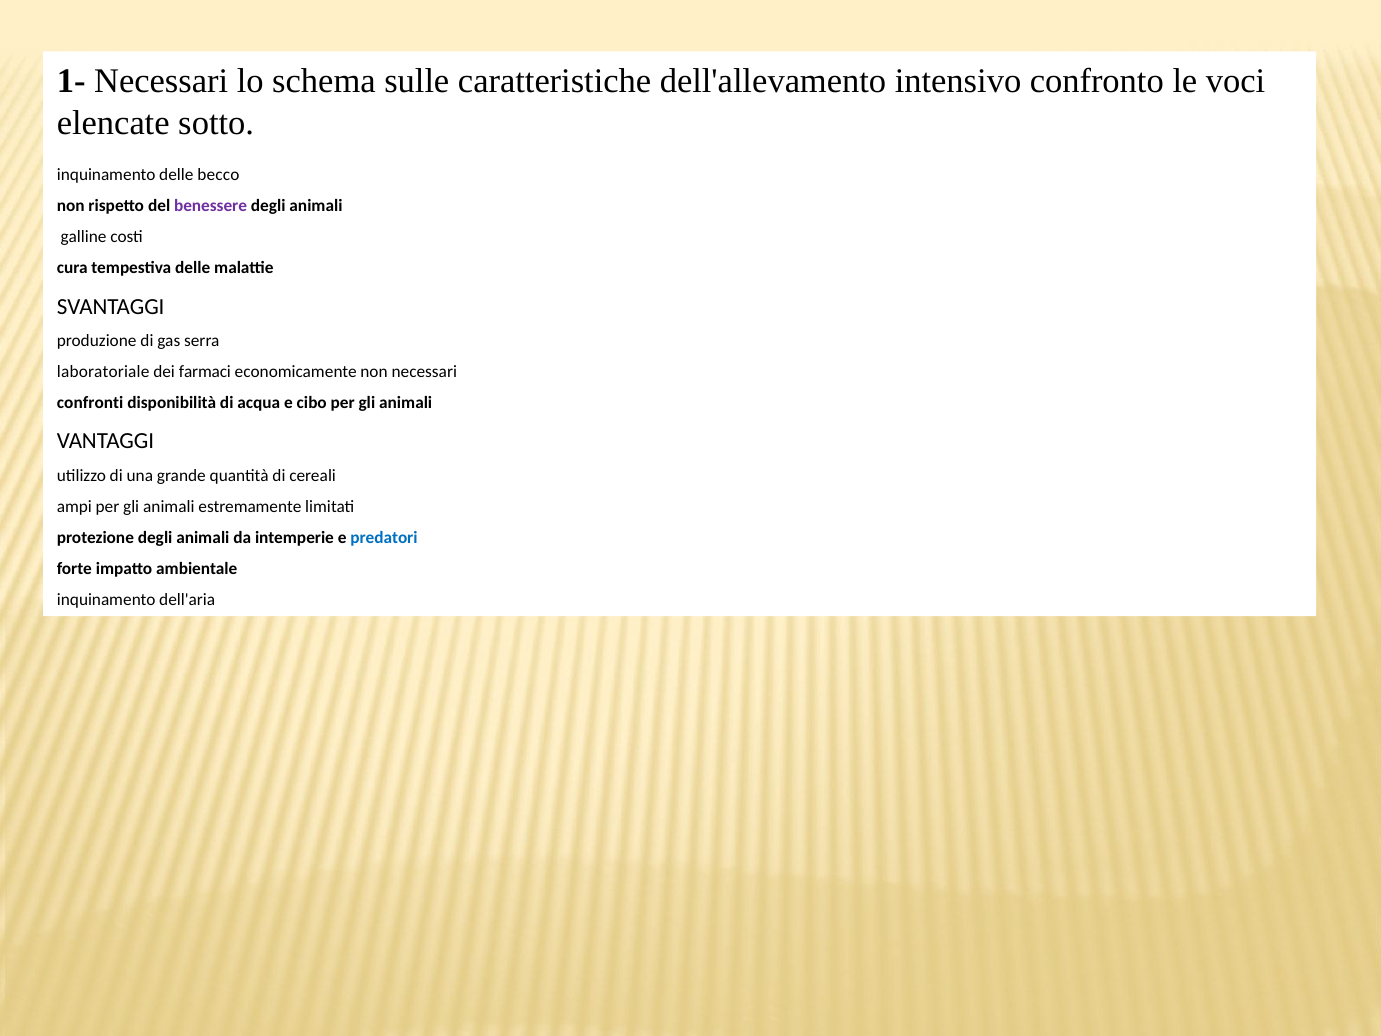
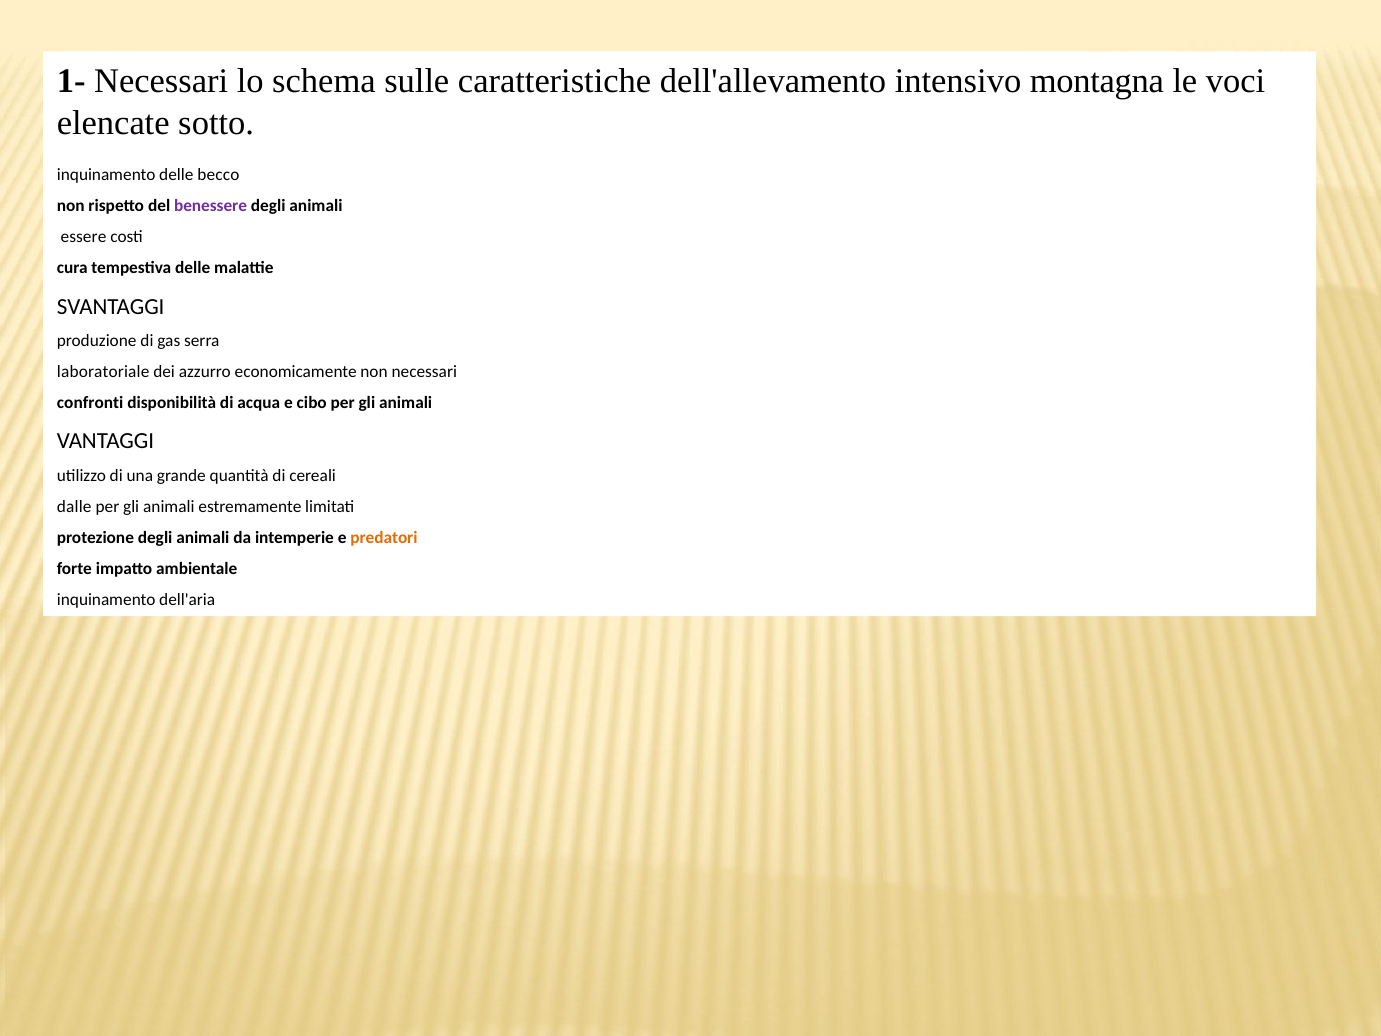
confronto: confronto -> montagna (1097, 81)
galline: galline -> essere (83, 237)
farmaci: farmaci -> azzurro (205, 372)
ampi: ampi -> dalle (74, 507)
predatori colour: blue -> orange (384, 538)
